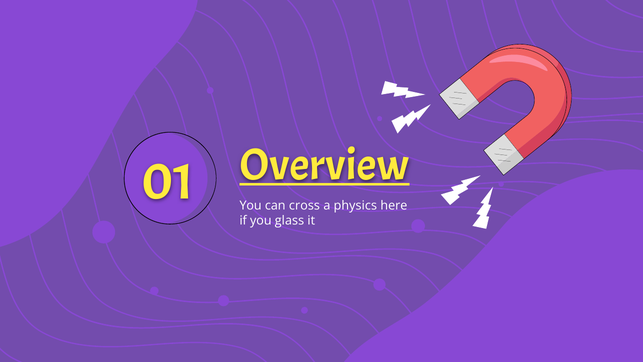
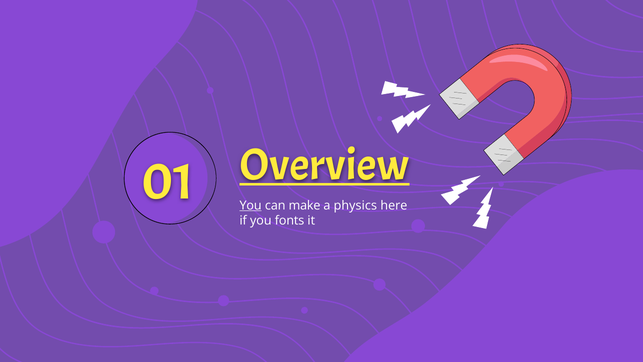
You underline: none -> present (251, 205)
cross: cross -> make (305, 205)
glass: glass -> fonts (290, 220)
